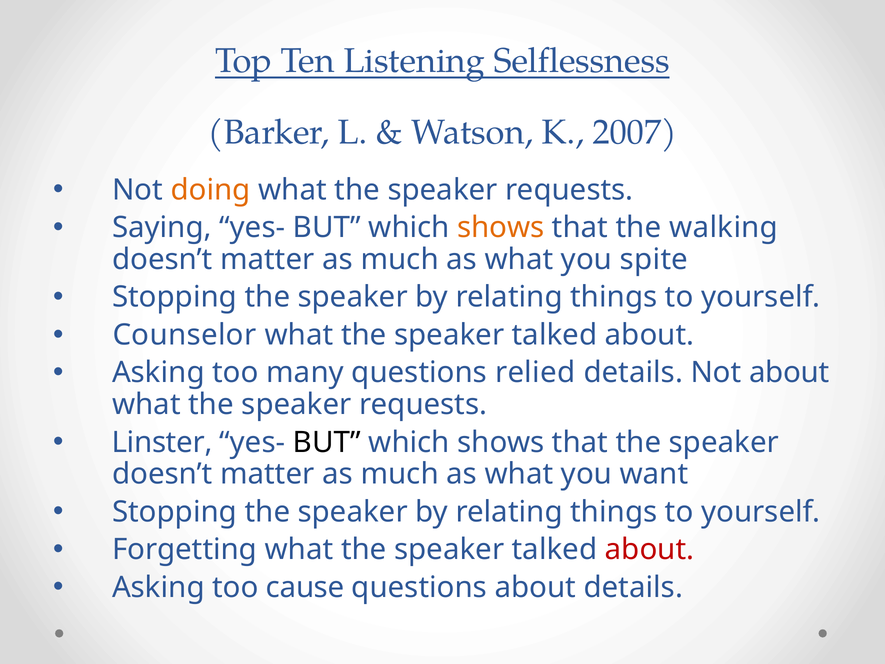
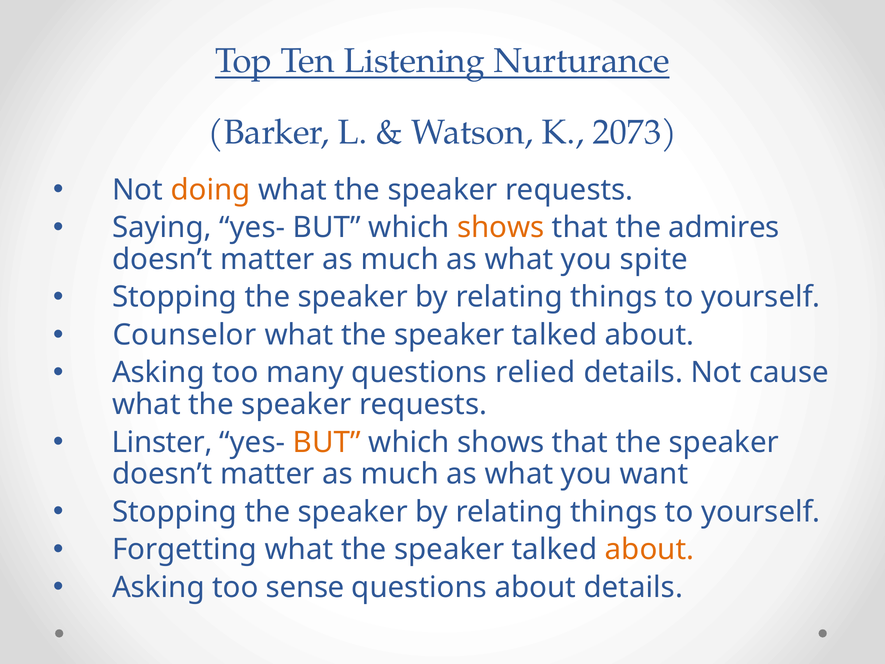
Selflessness: Selflessness -> Nurturance (582, 61)
2007: 2007 -> 2073 (635, 132)
walking: walking -> admires (724, 228)
Not about: about -> cause (789, 373)
BUT colour: black -> orange (327, 442)
about colour: red -> orange (650, 549)
cause: cause -> sense (305, 587)
